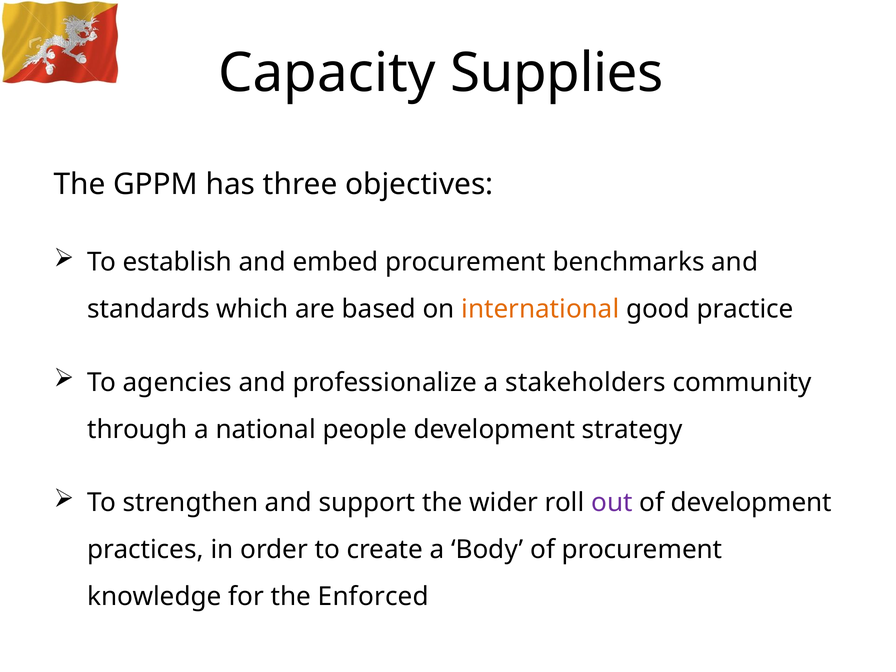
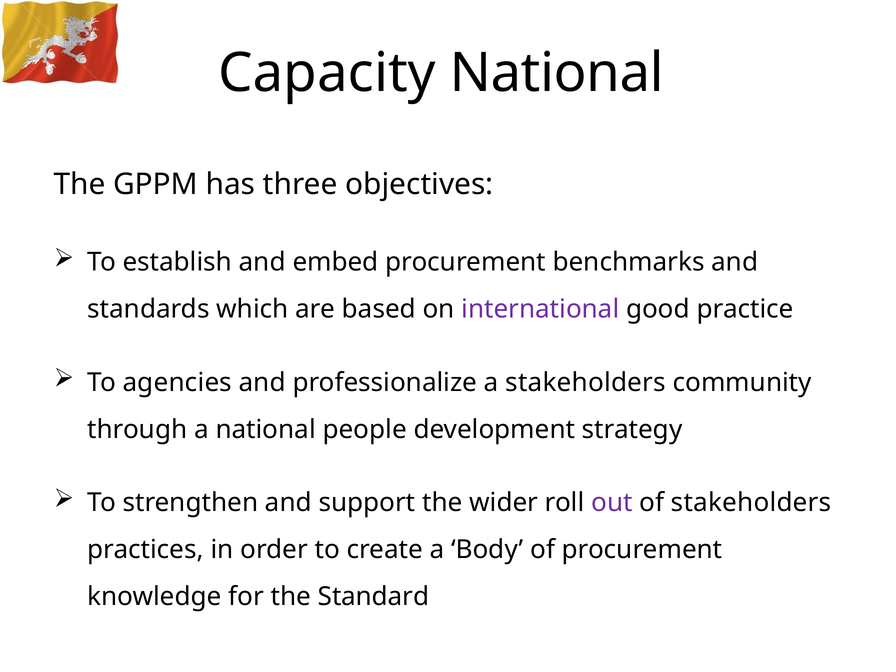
Capacity Supplies: Supplies -> National (557, 73)
international colour: orange -> purple (540, 309)
of development: development -> stakeholders (751, 503)
Enforced: Enforced -> Standard (373, 597)
